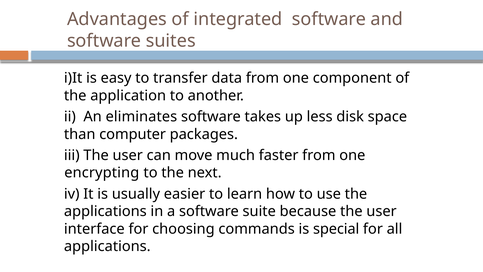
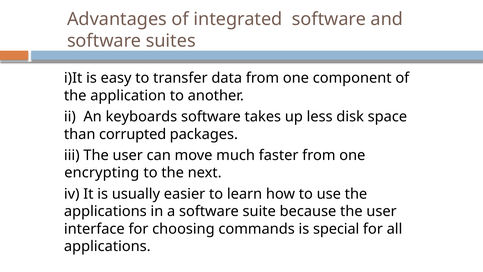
eliminates: eliminates -> keyboards (141, 117)
computer: computer -> corrupted (133, 134)
